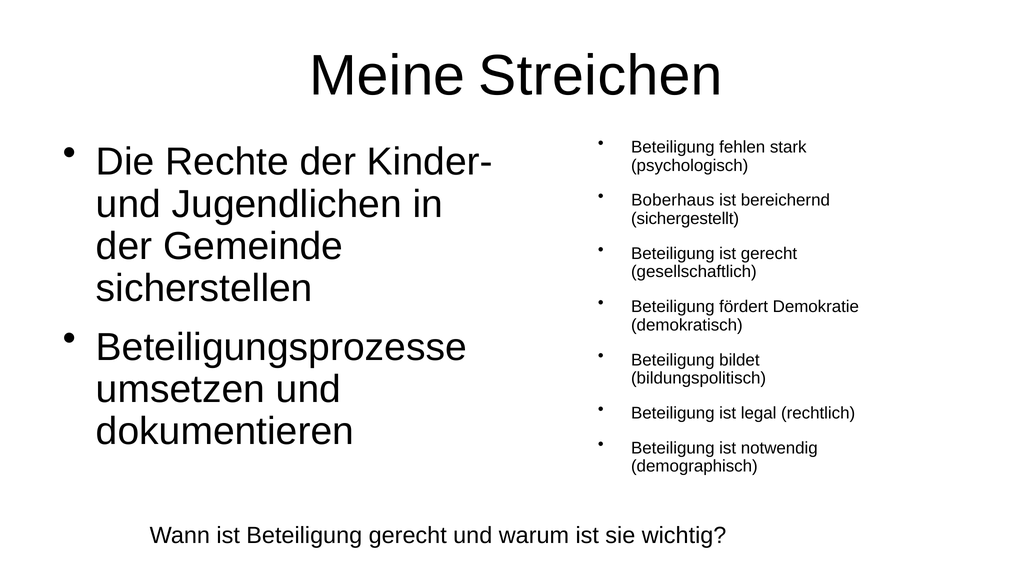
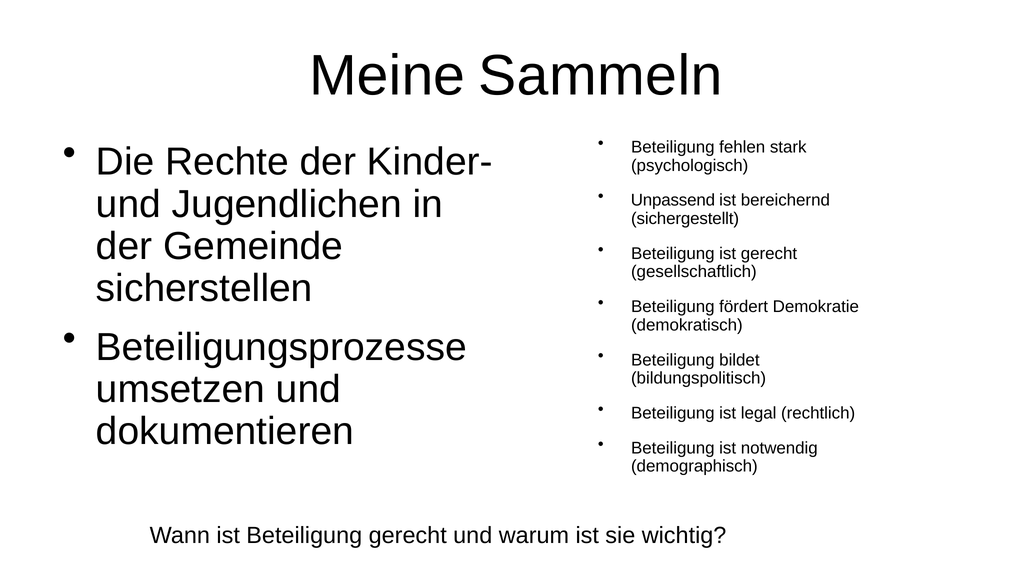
Streichen: Streichen -> Sammeln (600, 76)
Boberhaus: Boberhaus -> Unpassend (673, 200)
